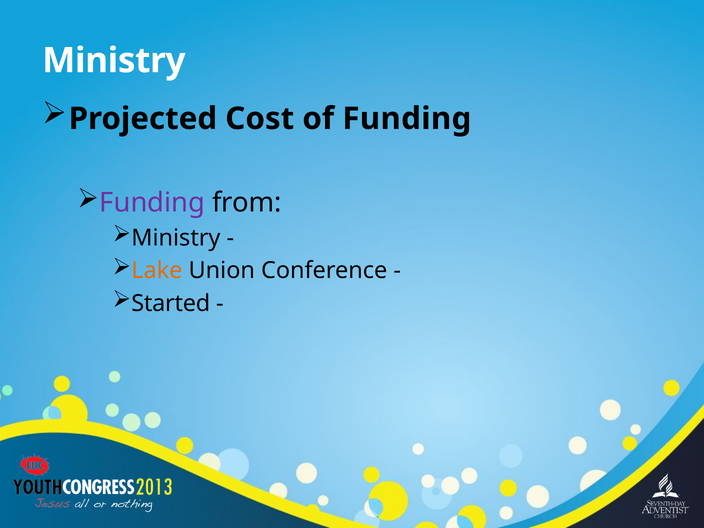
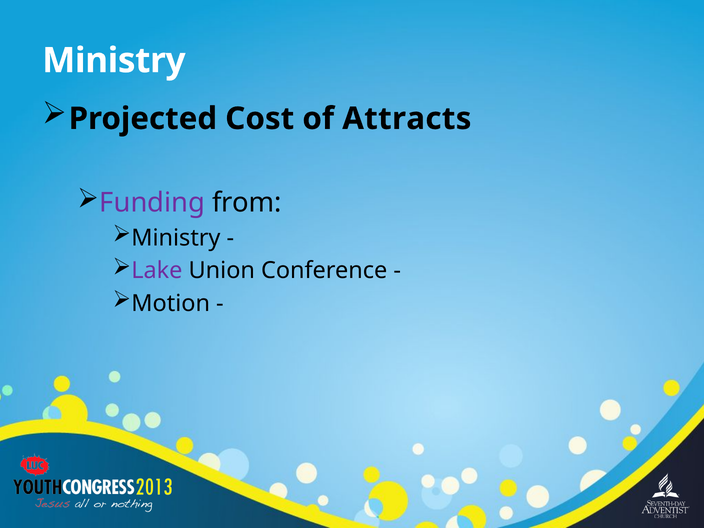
of Funding: Funding -> Attracts (407, 119)
Lake colour: orange -> purple (157, 271)
Started: Started -> Motion (171, 304)
